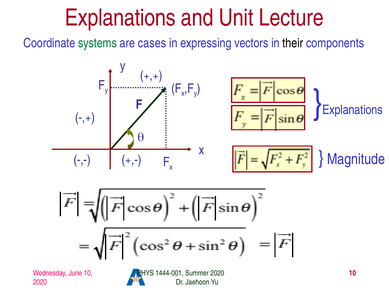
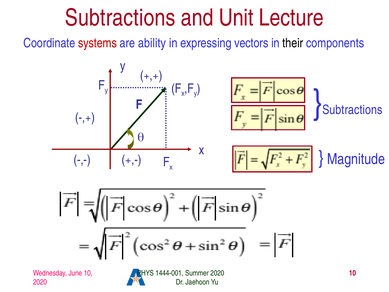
Explanations: Explanations -> Subtractions (120, 18)
systems colour: green -> red (97, 43)
cases: cases -> ability (152, 43)
Explanations: Explanations -> Subtractions (352, 110)
